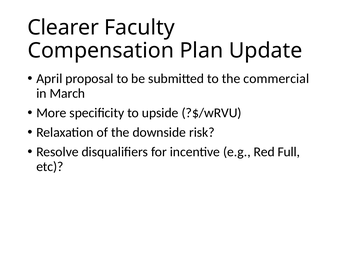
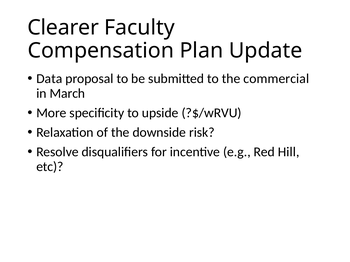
April: April -> Data (49, 79)
Full: Full -> Hill (289, 152)
